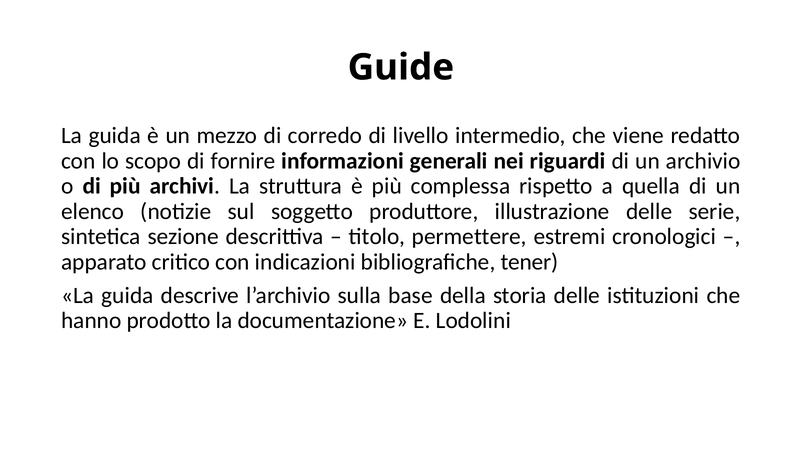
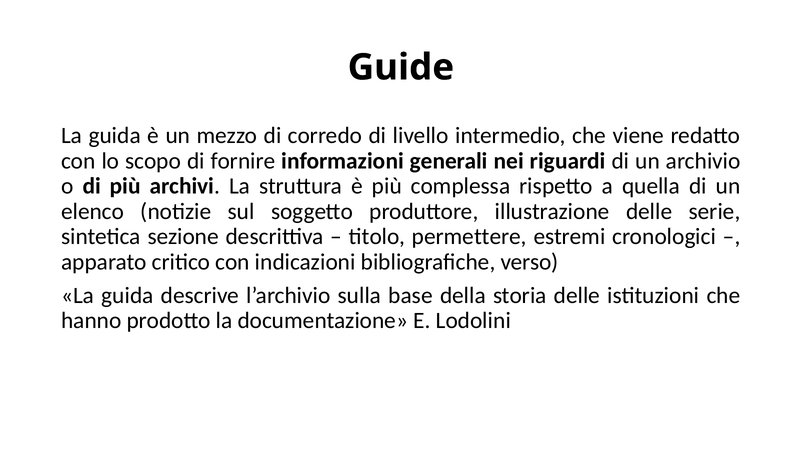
tener: tener -> verso (530, 262)
